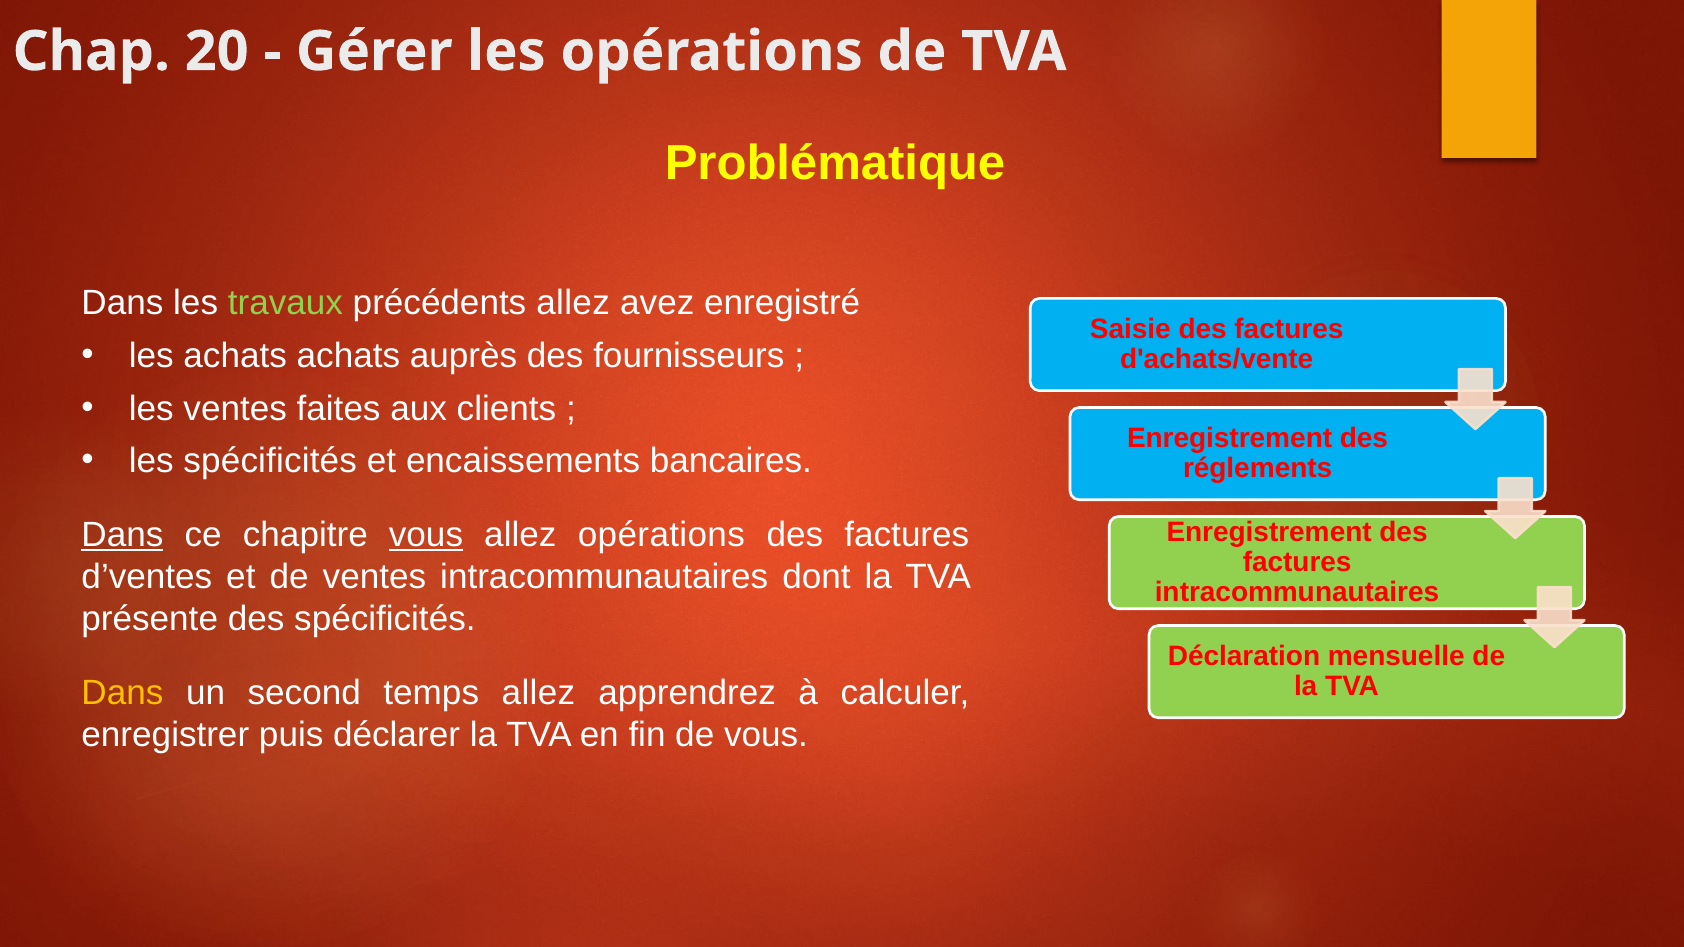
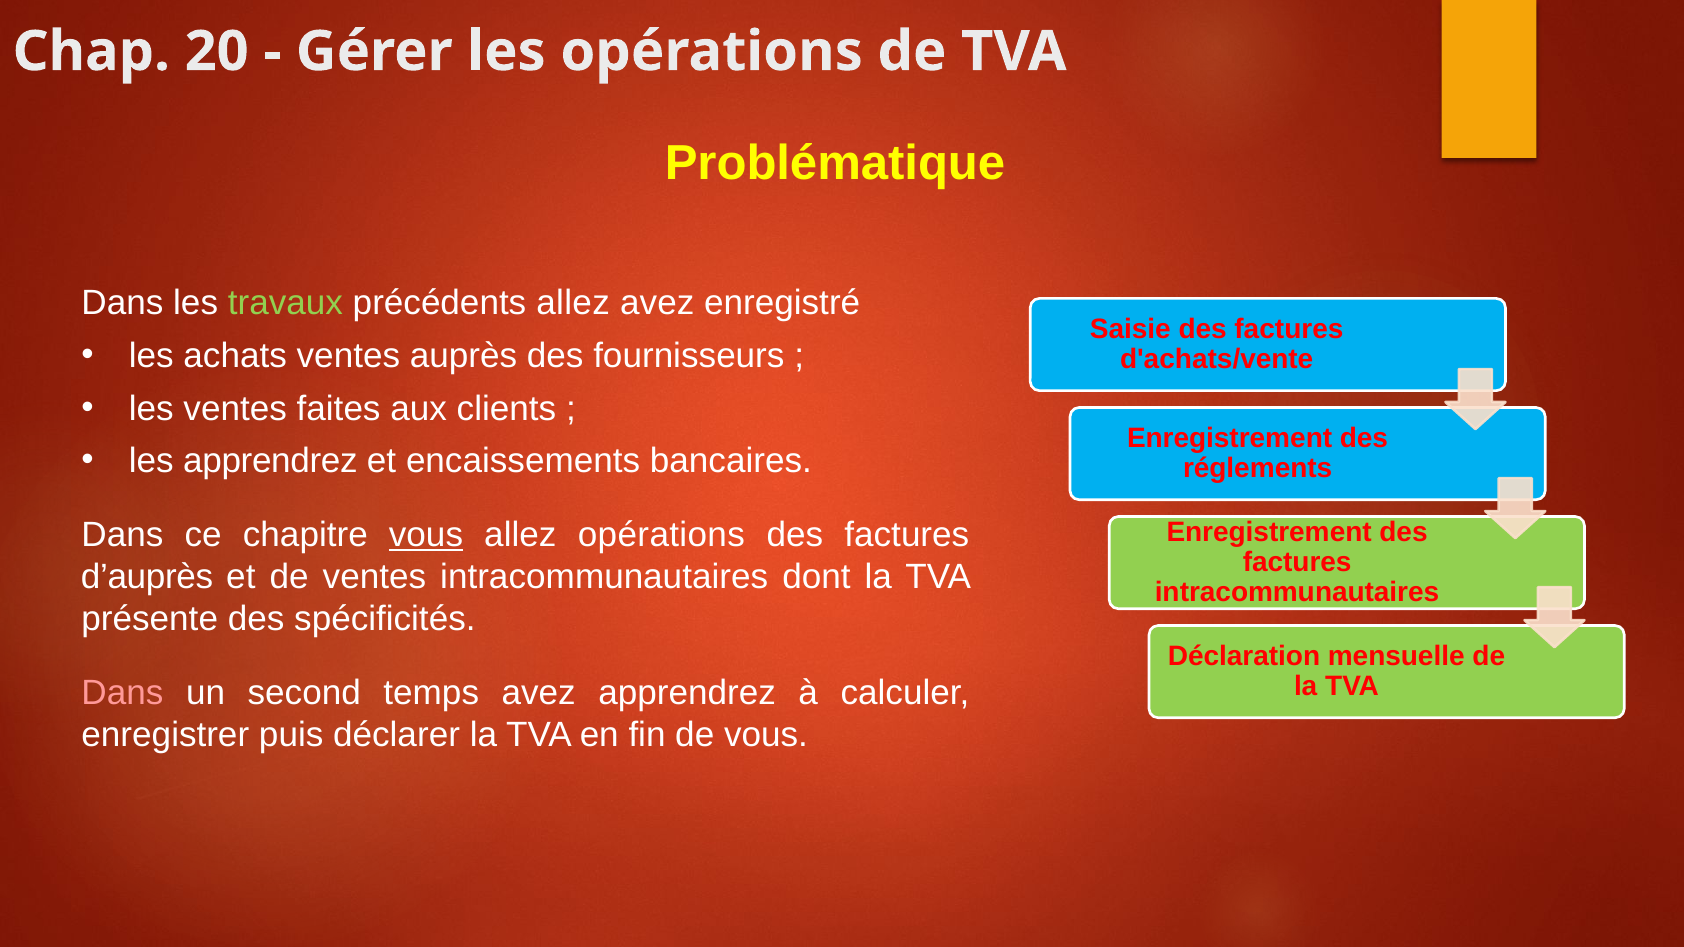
achats achats: achats -> ventes (348, 356)
les spécificités: spécificités -> apprendrez (270, 461)
Dans underline: present -> none (122, 535)
d’ventes: d’ventes -> d’auprès (147, 577)
Dans colour: yellow -> pink (122, 693)
temps allez: allez -> avez (539, 693)
